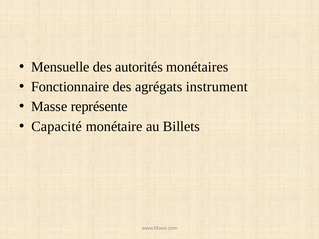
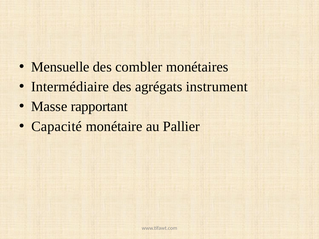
autorités: autorités -> combler (139, 67)
Fonctionnaire: Fonctionnaire -> Intermédiaire (70, 87)
représente: représente -> rapportant (99, 107)
Billets: Billets -> Pallier (181, 126)
